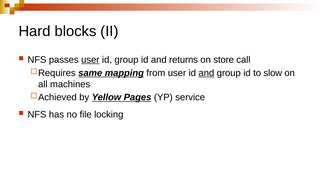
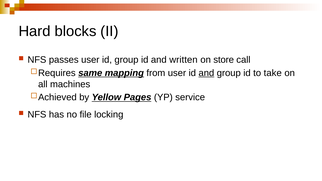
user underline: present -> none (90, 60)
returns: returns -> written (183, 60)
slow: slow -> take (273, 73)
